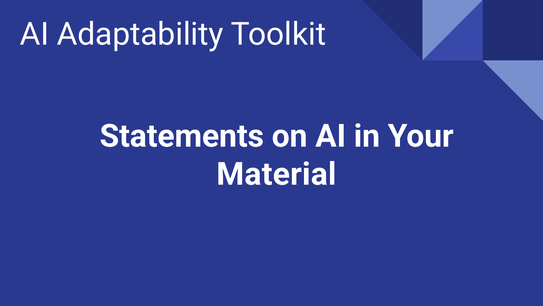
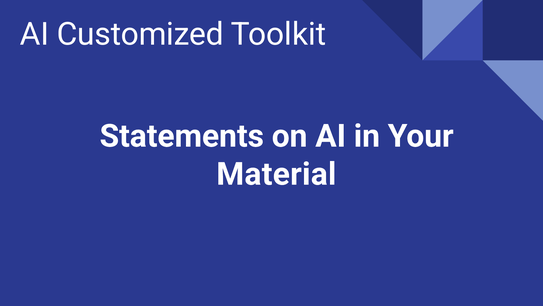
Adaptability: Adaptability -> Customized (140, 34)
